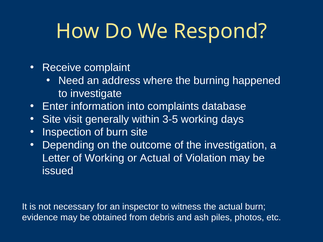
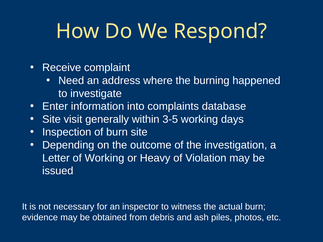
or Actual: Actual -> Heavy (155, 158)
